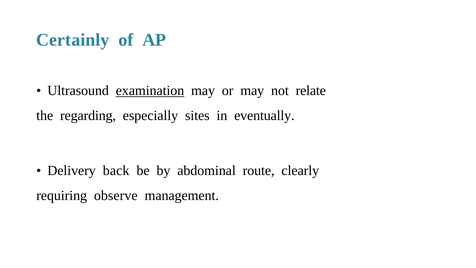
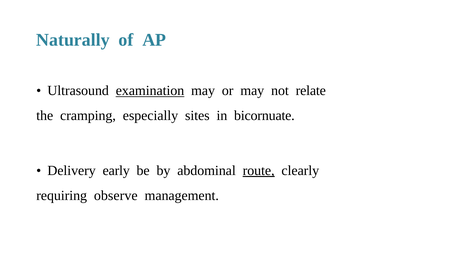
Certainly: Certainly -> Naturally (73, 40)
regarding: regarding -> cramping (88, 116)
eventually: eventually -> bicornuate (264, 116)
back: back -> early (116, 170)
route underline: none -> present (259, 170)
